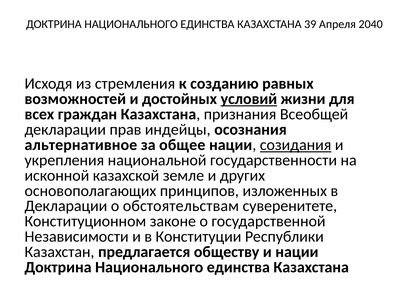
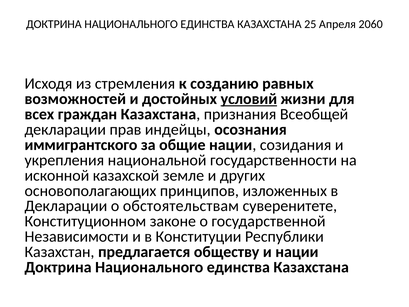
39: 39 -> 25 (310, 24)
2040: 2040 -> 2060 (371, 24)
альтернативное: альтернативное -> иммигрантского (81, 145)
общее: общее -> общие (182, 145)
созидания underline: present -> none (296, 145)
